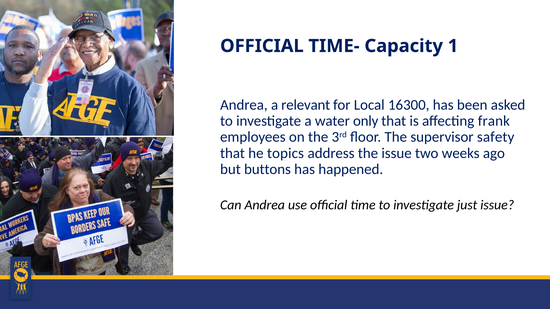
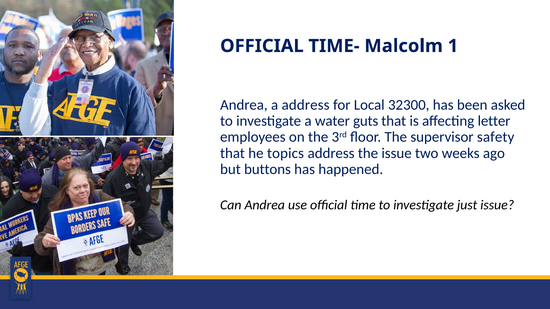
Capacity: Capacity -> Malcolm (404, 46)
a relevant: relevant -> address (306, 105)
16300: 16300 -> 32300 (409, 105)
only: only -> guts (366, 121)
frank: frank -> letter (494, 121)
